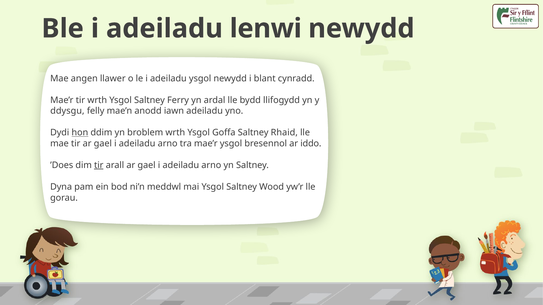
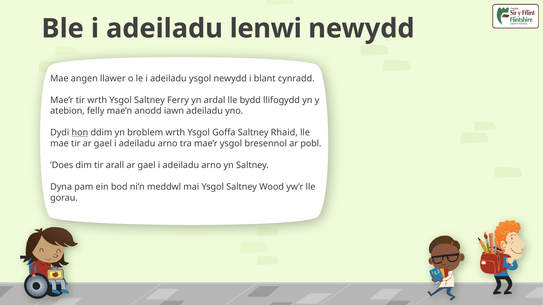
ddysgu: ddysgu -> atebion (67, 111)
iddo: iddo -> pobl (311, 144)
tir underline: present -> none (99, 165)
